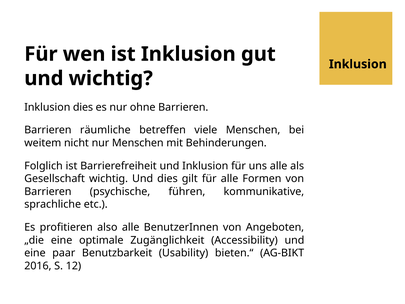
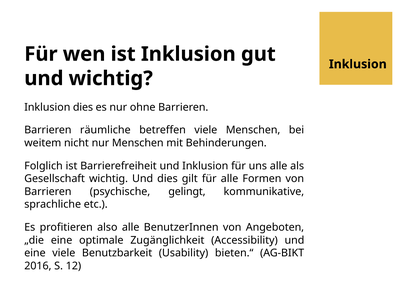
führen: führen -> gelingt (187, 191)
eine paar: paar -> viele (64, 253)
